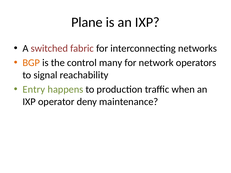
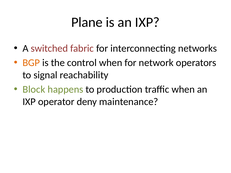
control many: many -> when (111, 63)
Entry: Entry -> Block (34, 90)
